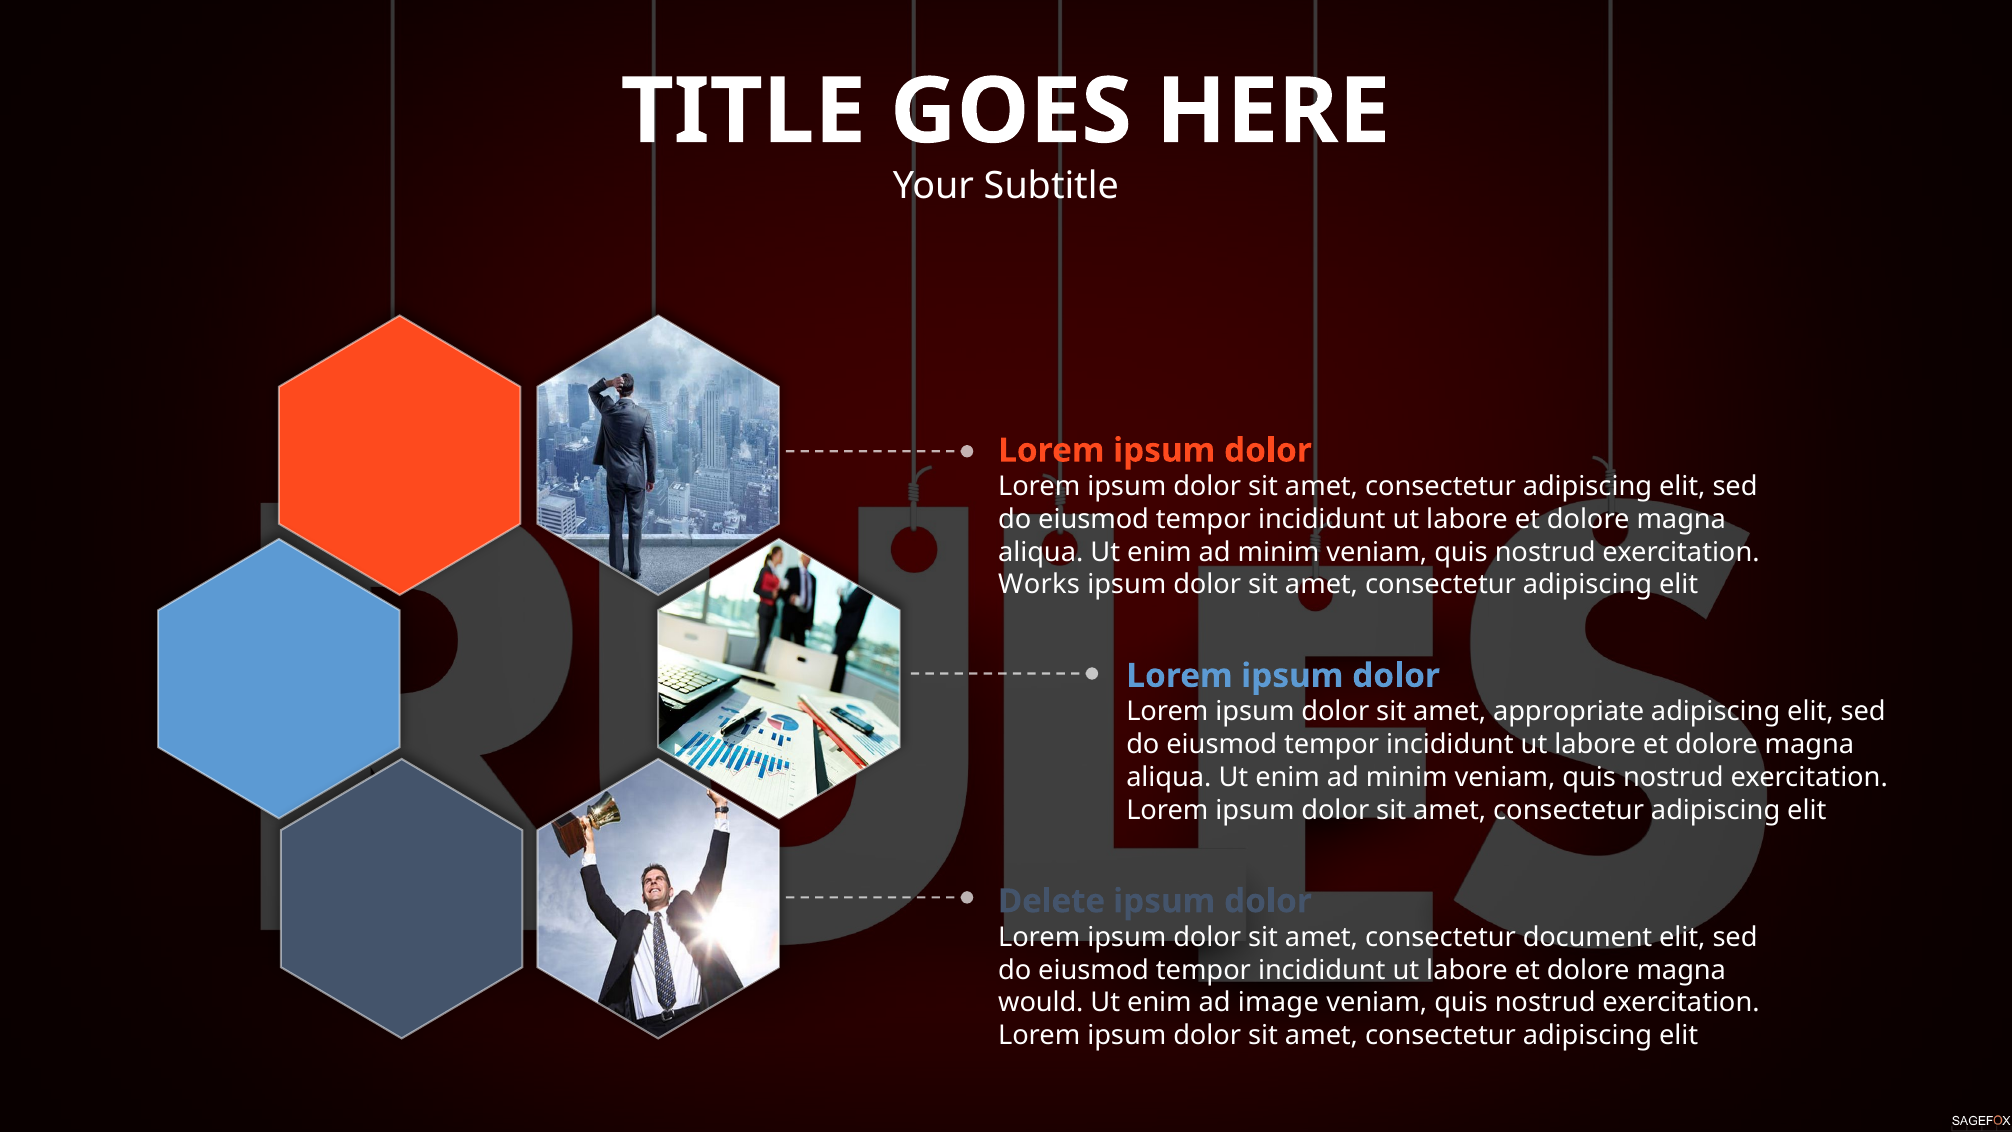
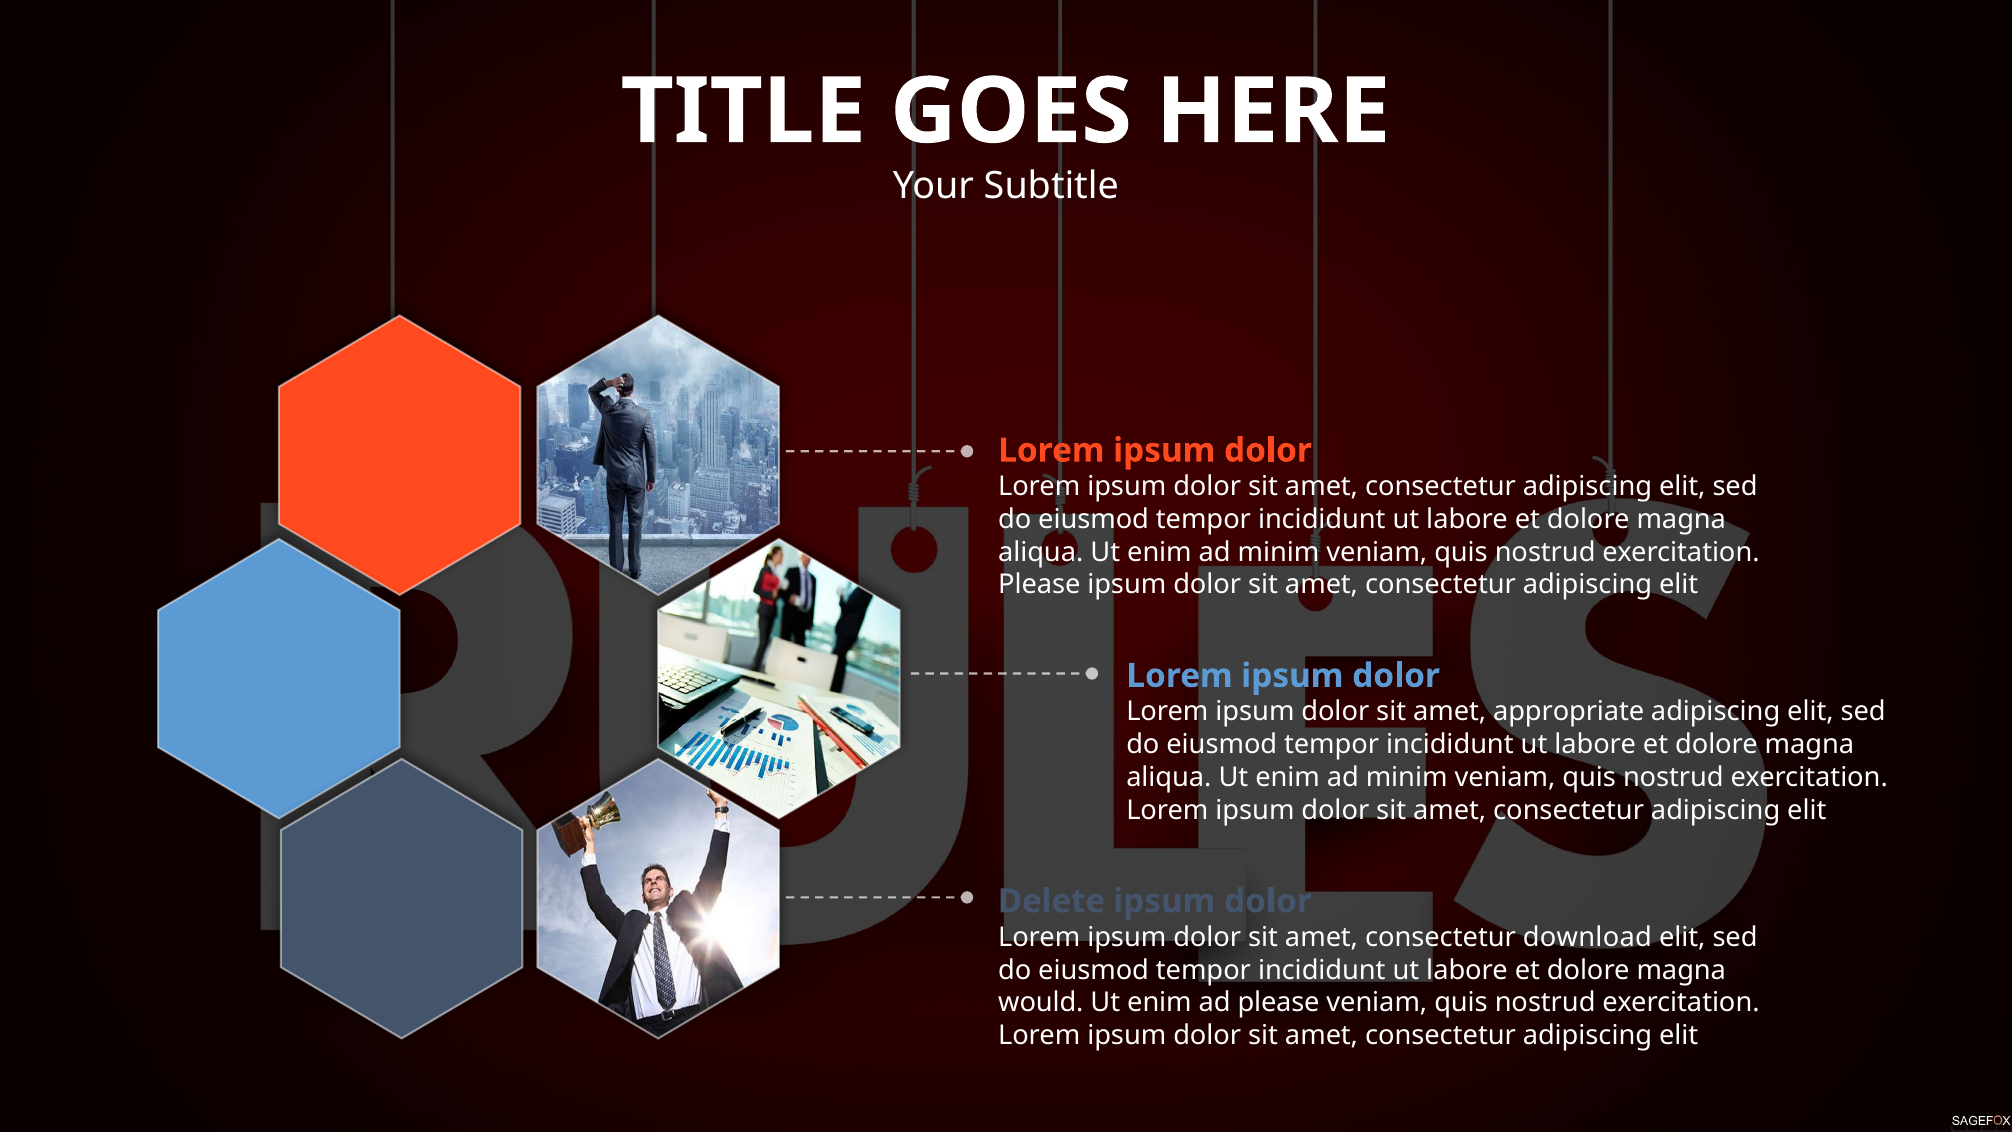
Works: Works -> Please (1039, 585)
document: document -> download (1587, 937)
ad image: image -> please (1279, 1003)
